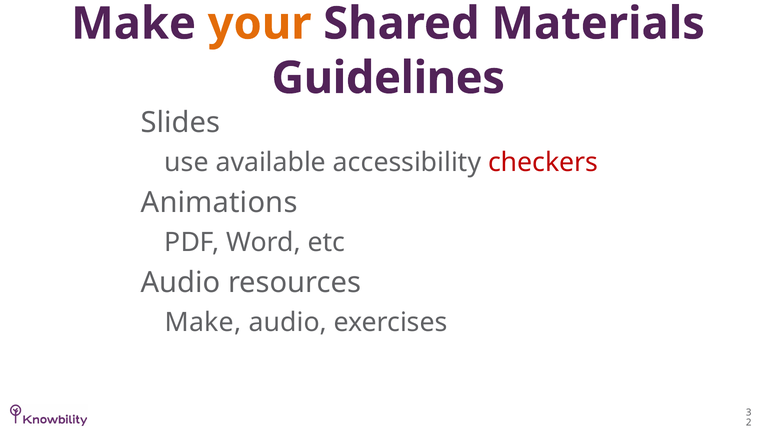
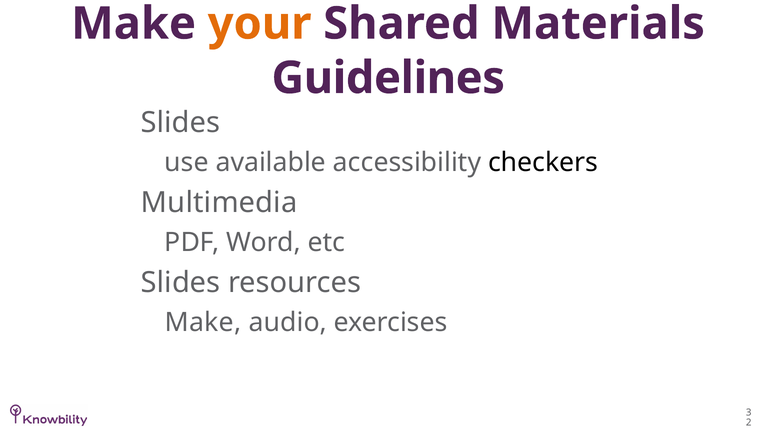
checkers colour: red -> black (543, 162)
Animations: Animations -> Multimedia (219, 203)
Audio: Audio -> Slides (181, 282)
